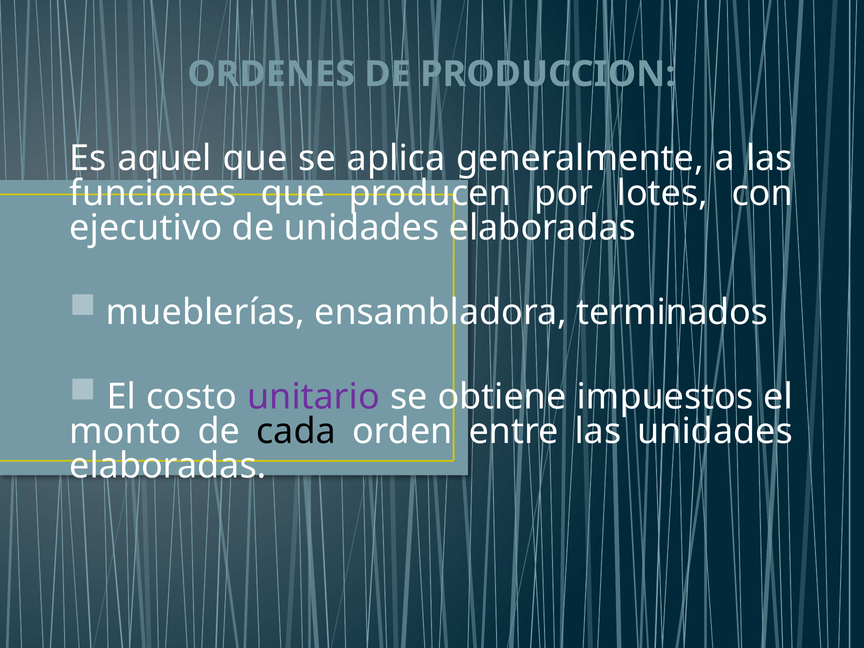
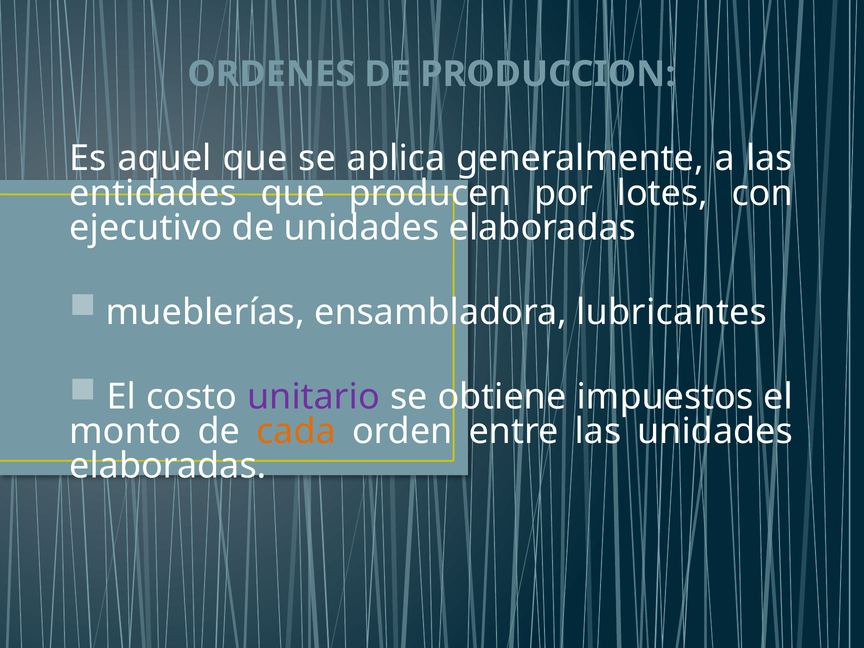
funciones: funciones -> entidades (153, 193)
terminados: terminados -> lubricantes (672, 312)
cada colour: black -> orange (296, 431)
